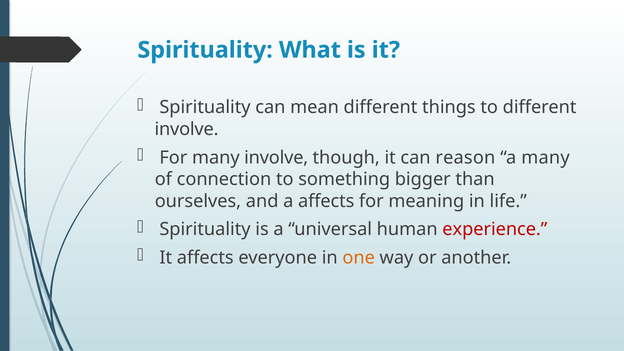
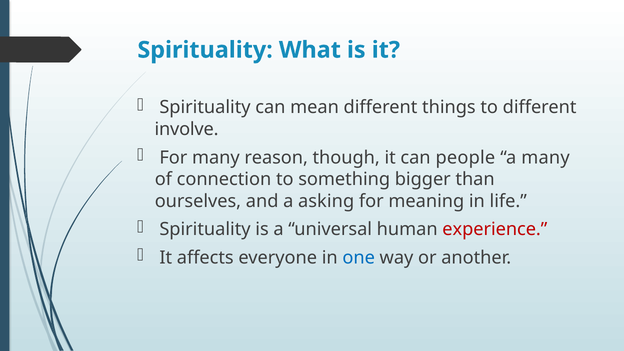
many involve: involve -> reason (276, 158)
reason: reason -> people (465, 158)
a affects: affects -> asking (326, 201)
one colour: orange -> blue (359, 258)
